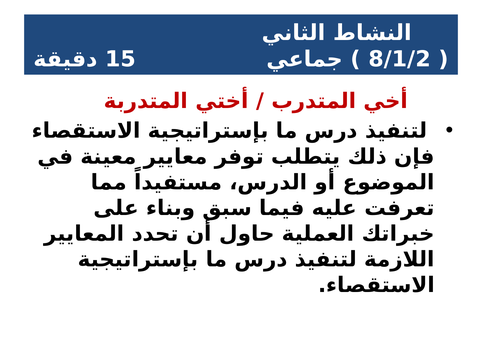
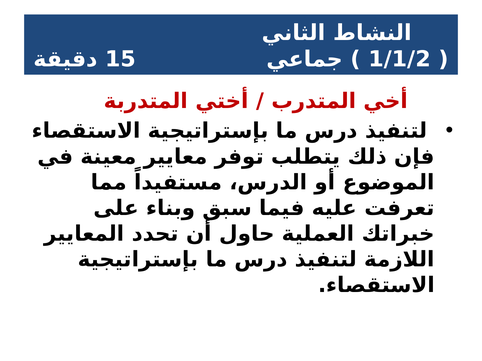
8/1/2: 8/1/2 -> 1/1/2 (400, 59)
